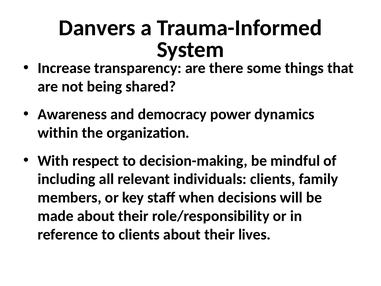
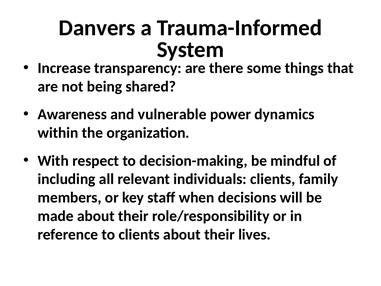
democracy: democracy -> vulnerable (172, 114)
